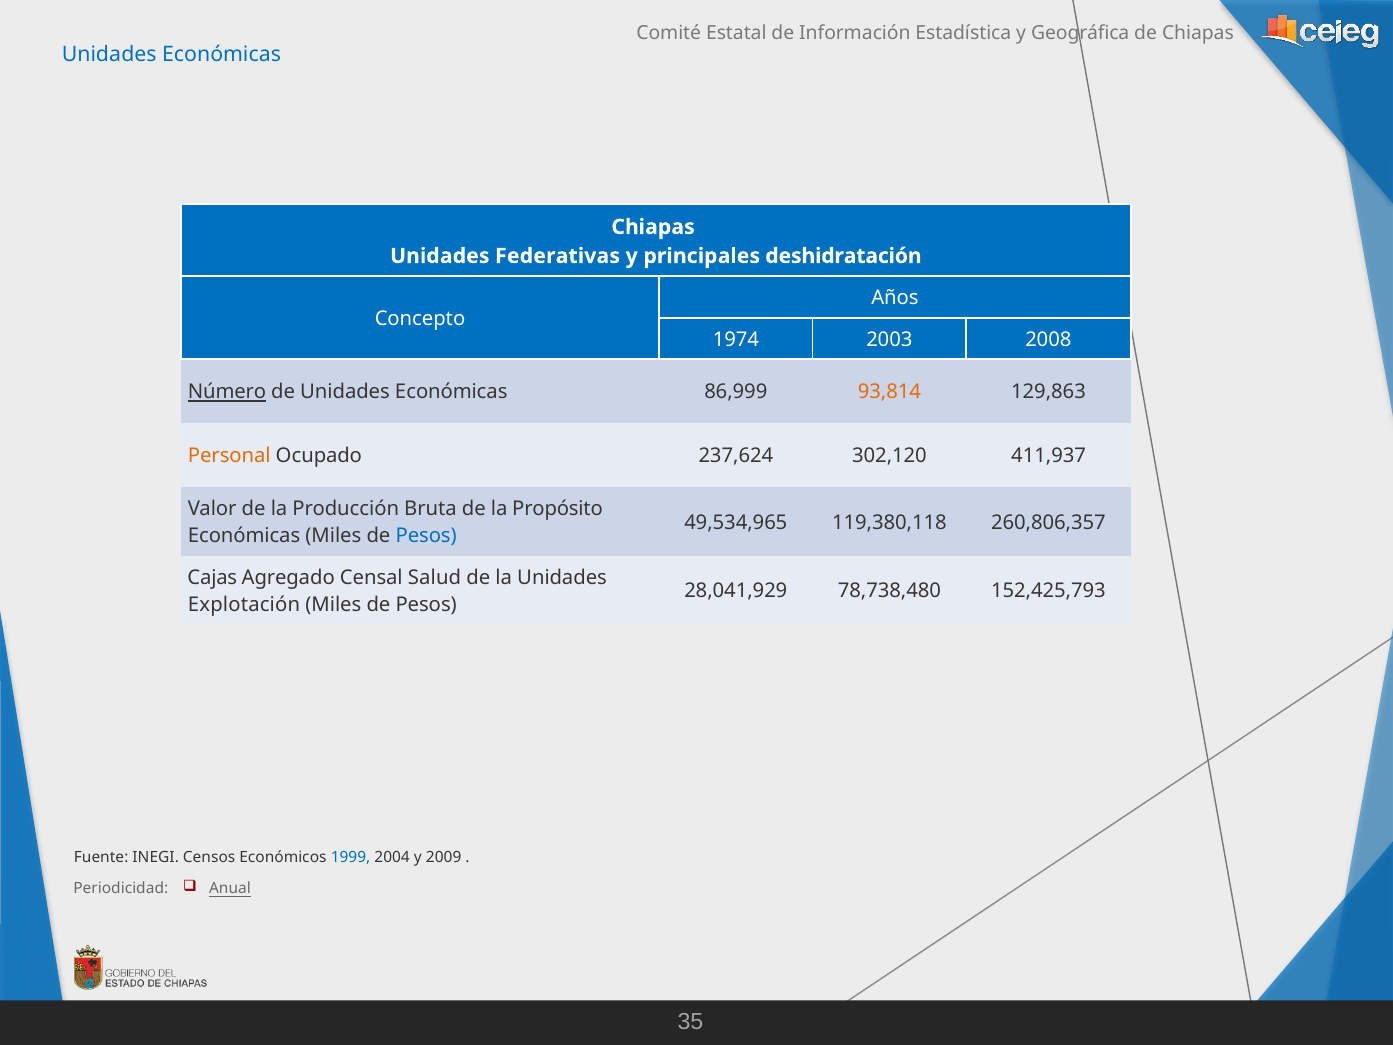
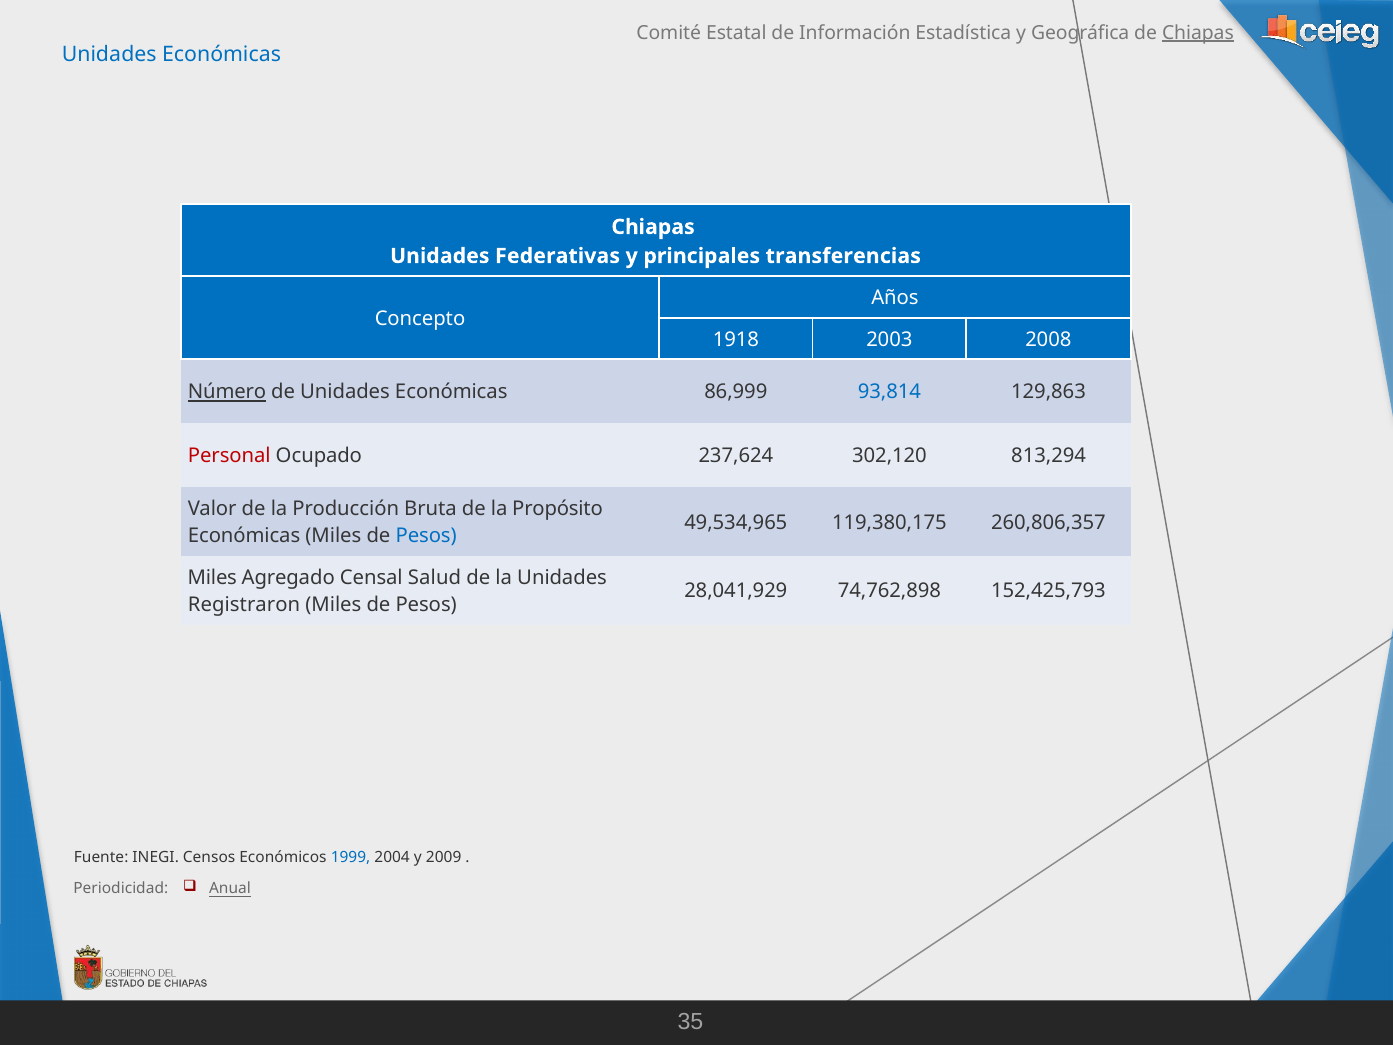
Chiapas underline: none -> present (1198, 33)
deshidratación: deshidratación -> transferencias (843, 256)
1974: 1974 -> 1918 (736, 340)
93,814 colour: orange -> blue (889, 392)
Personal colour: orange -> red (229, 456)
411,937: 411,937 -> 813,294 (1049, 456)
119,380,118: 119,380,118 -> 119,380,175 (889, 522)
Cajas: Cajas -> Miles (212, 577)
78,738,480: 78,738,480 -> 74,762,898 (889, 591)
Explotación: Explotación -> Registraron (244, 605)
